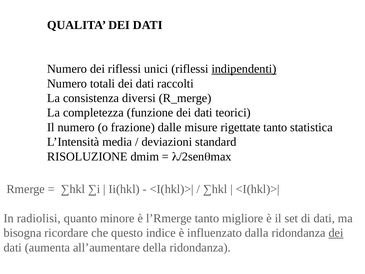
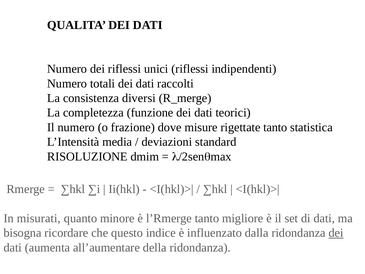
indipendenti underline: present -> none (244, 69)
dalle: dalle -> dove (170, 127)
radiolisi: radiolisi -> misurati (39, 218)
